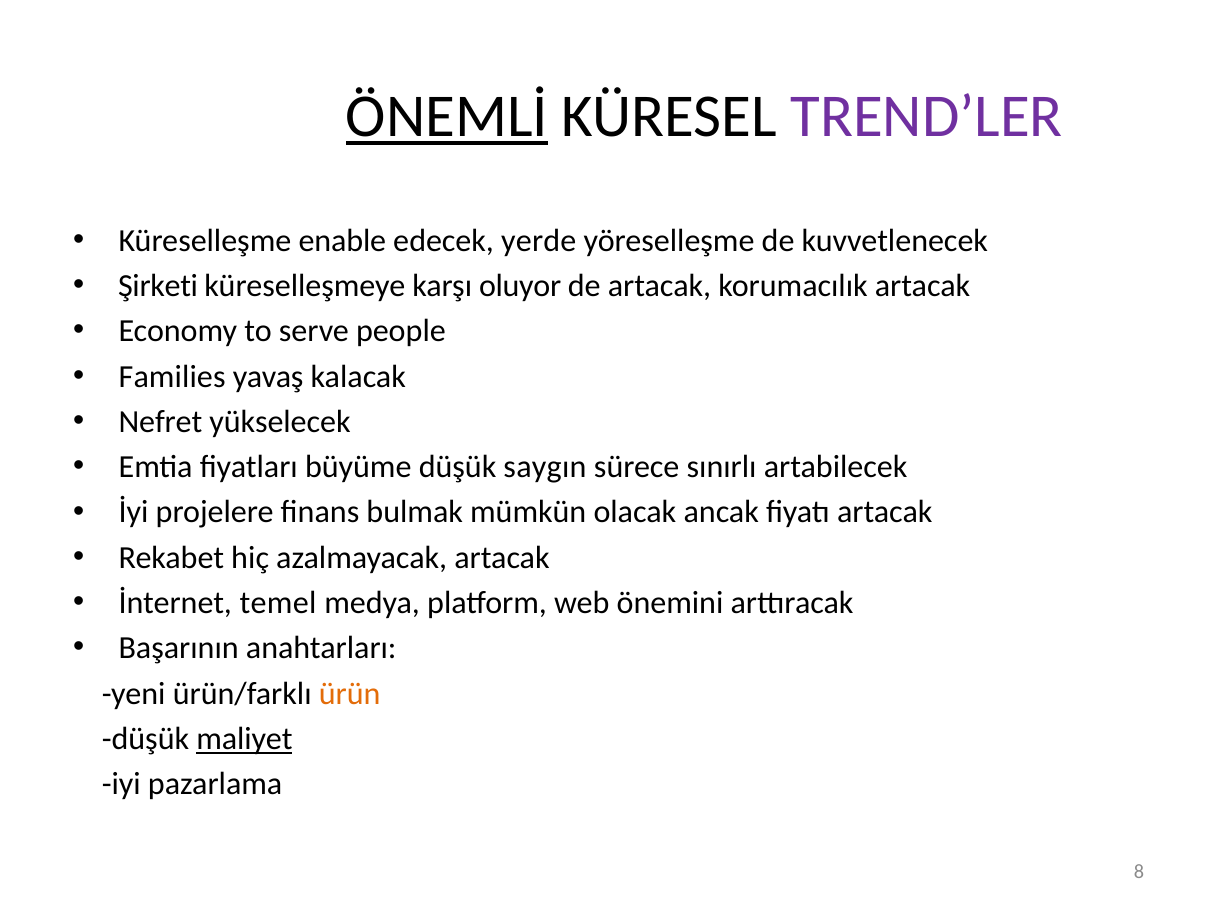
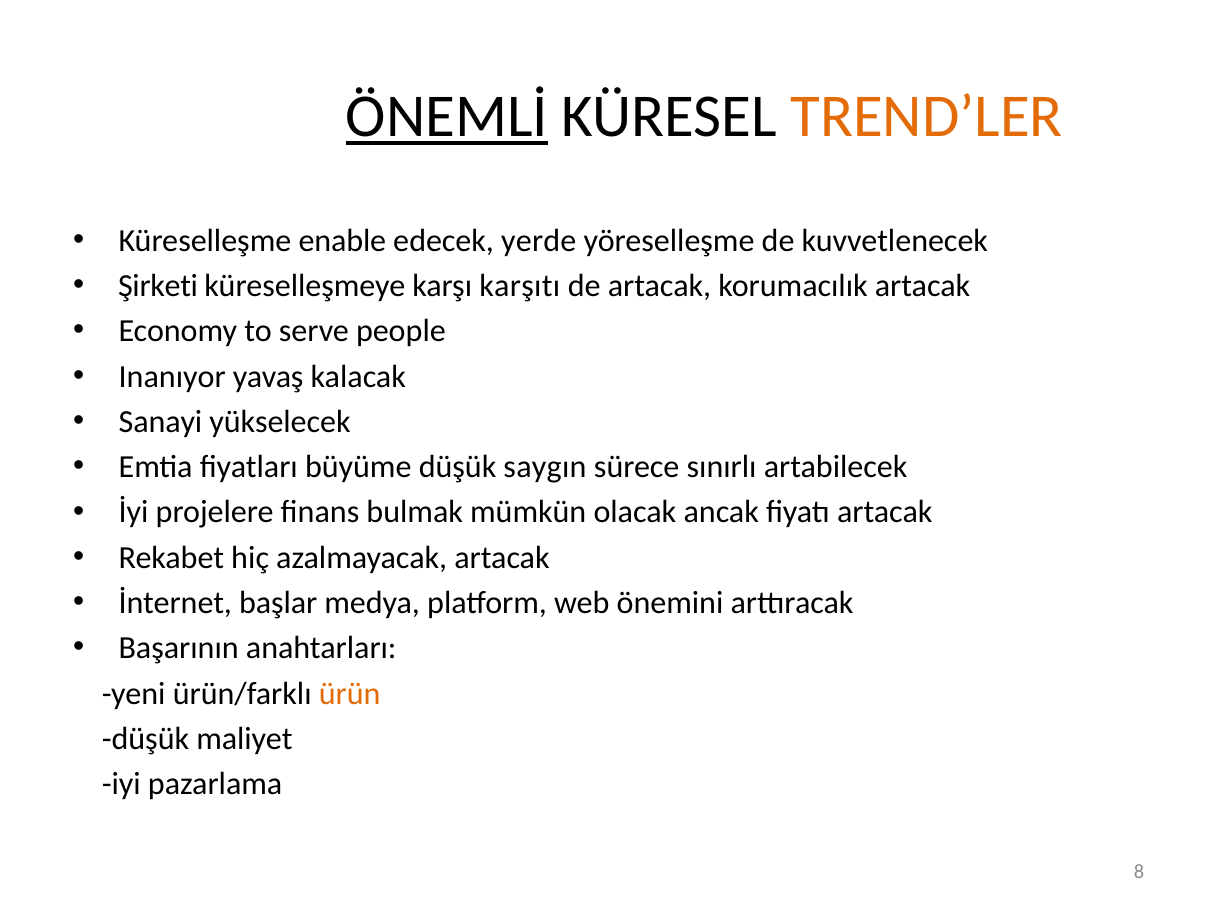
TREND’LER colour: purple -> orange (927, 117)
oluyor: oluyor -> karşıtı (520, 286)
Families: Families -> Inanıyor (172, 376)
Nefret: Nefret -> Sanayi (160, 422)
temel: temel -> başlar (278, 603)
maliyet underline: present -> none (244, 739)
